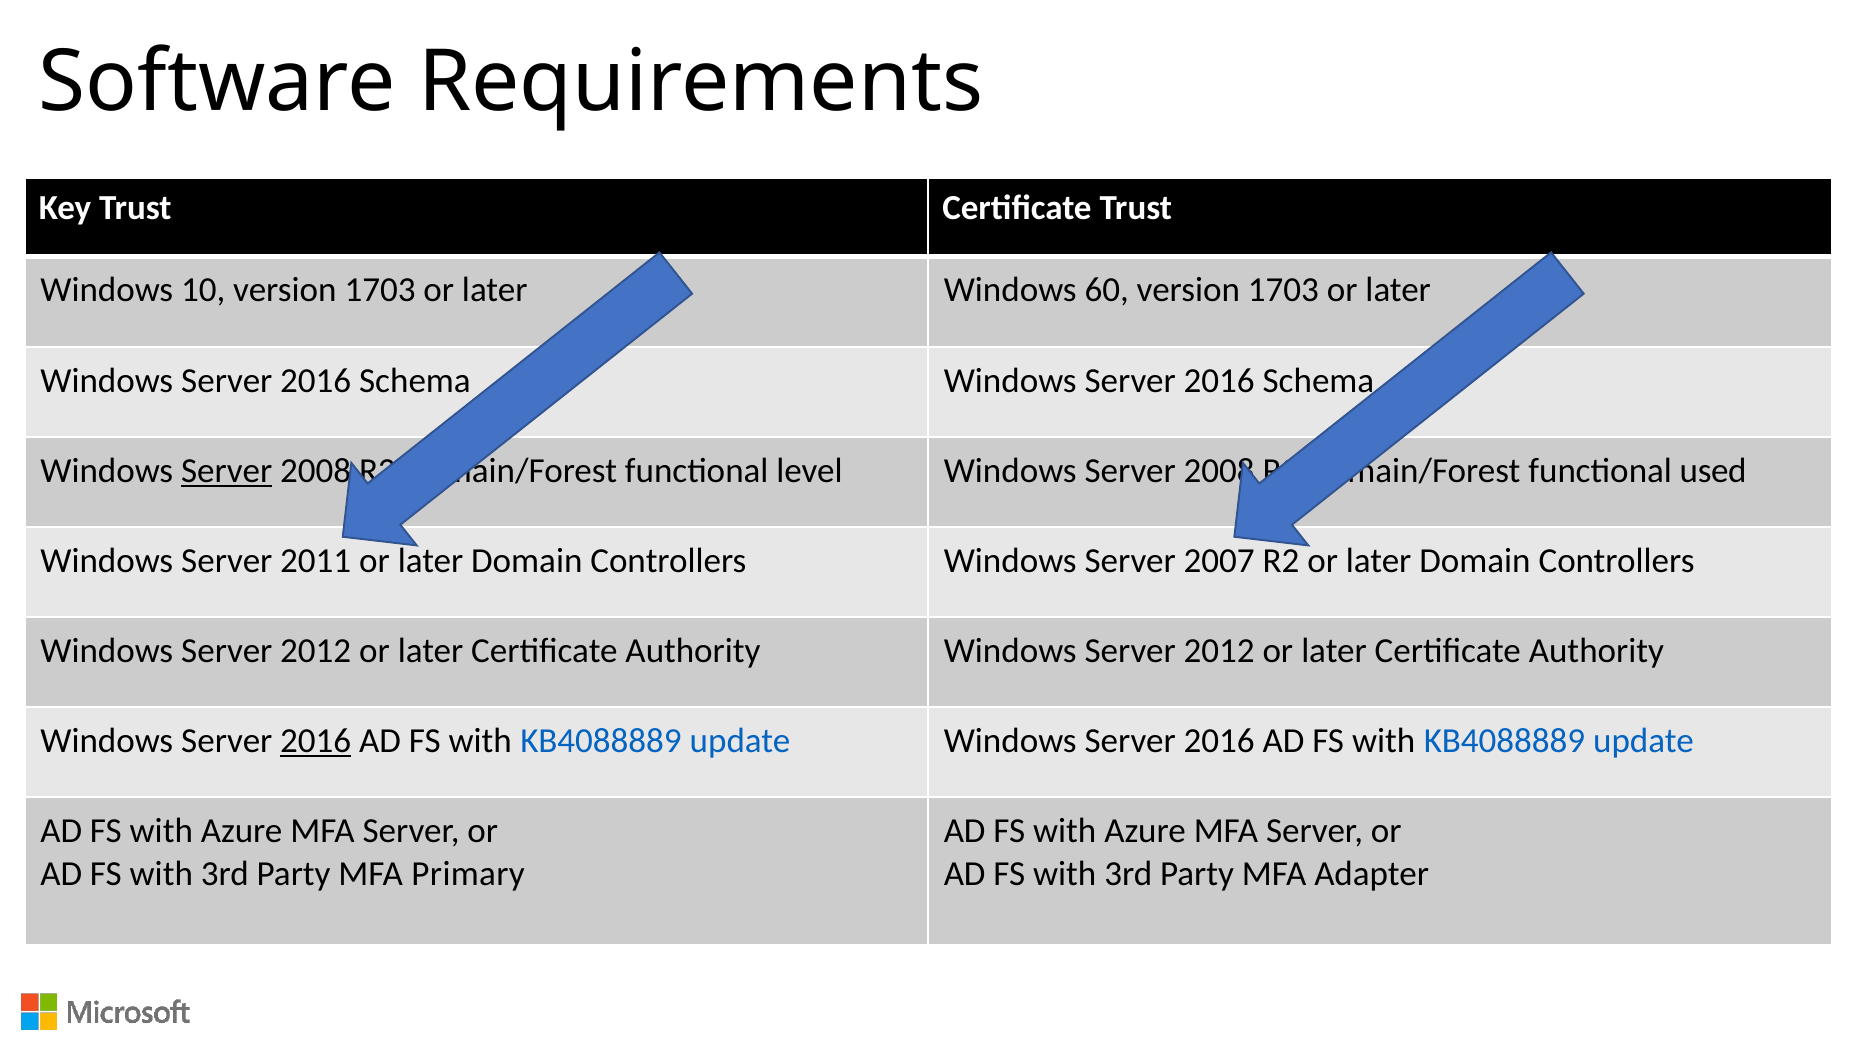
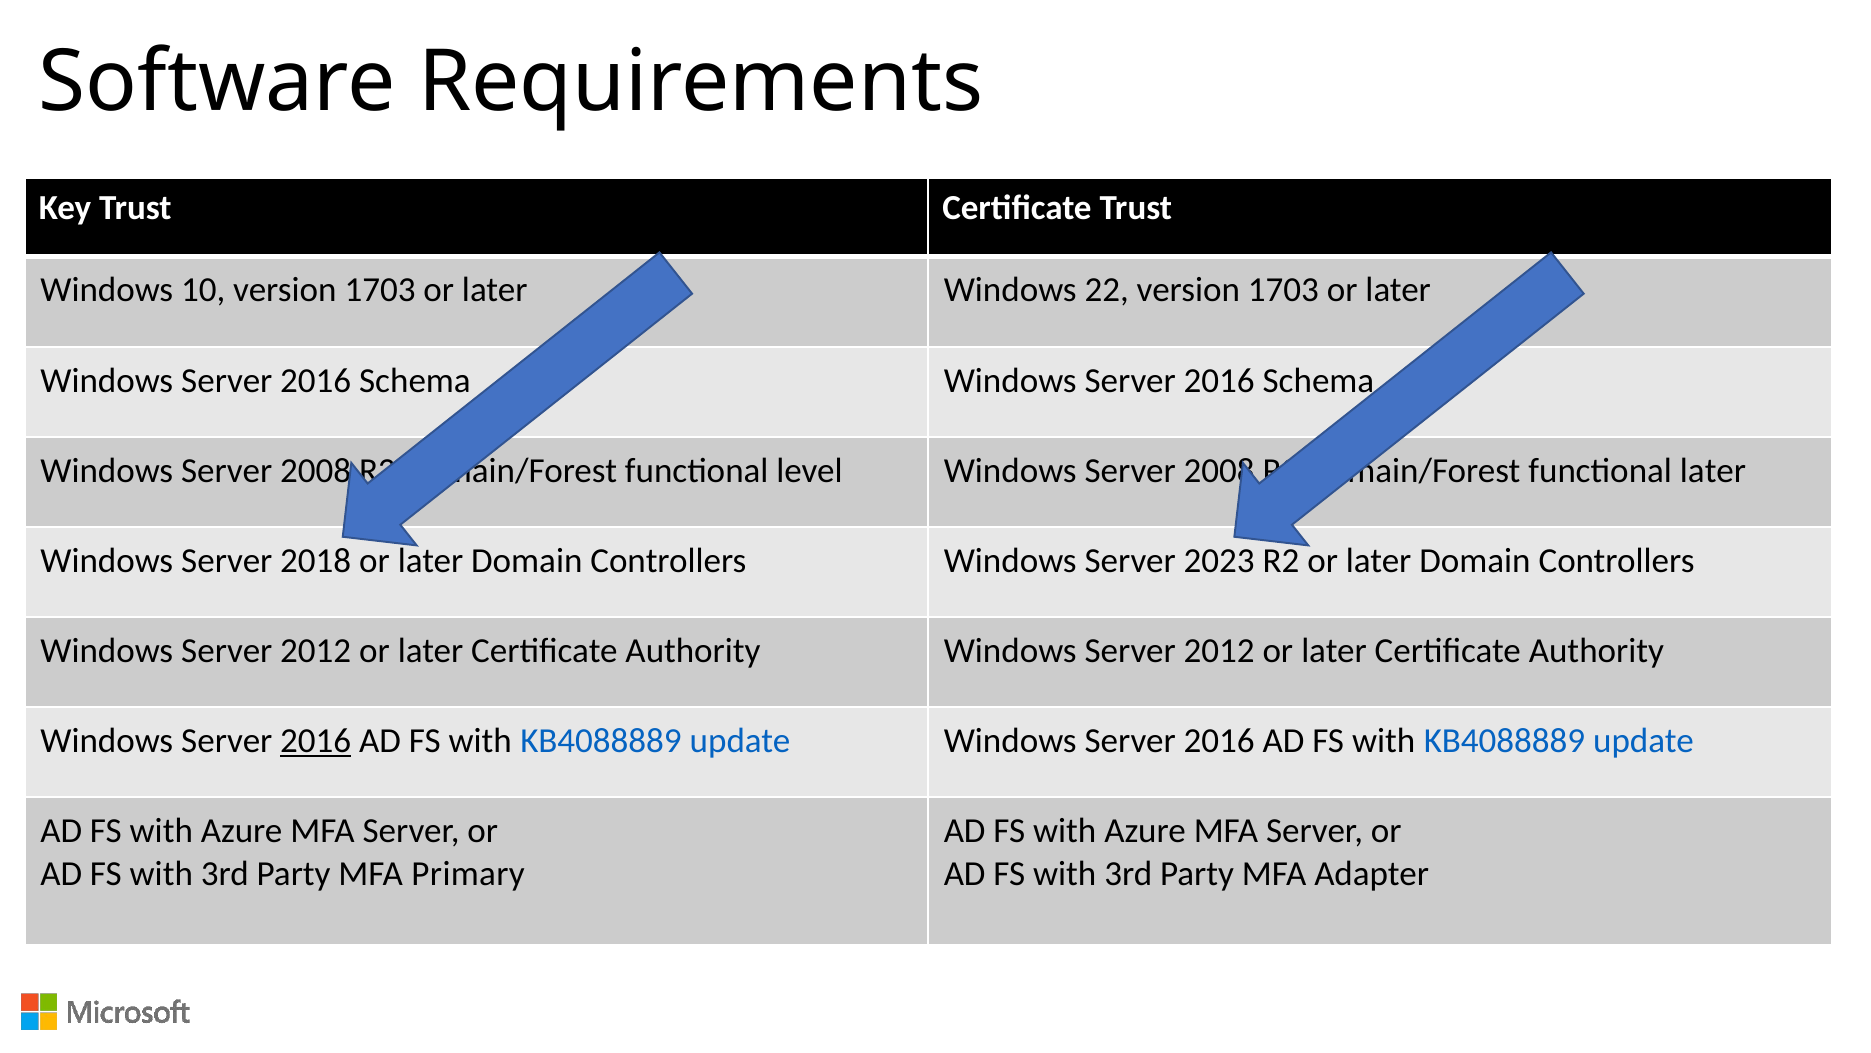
60: 60 -> 22 (1107, 290)
Server underline: present -> none (227, 470)
used: used -> later (1713, 470)
2011: 2011 -> 2018 (316, 560)
2007: 2007 -> 2023 (1219, 560)
